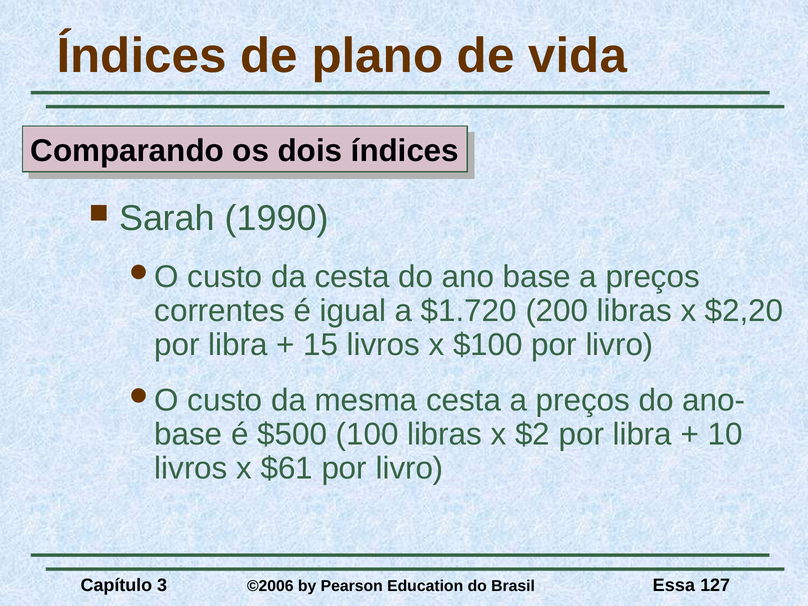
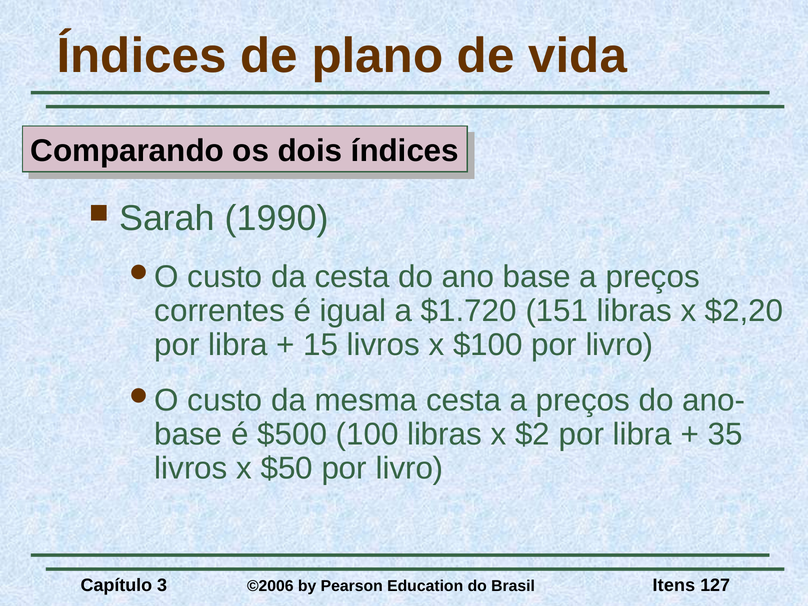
200: 200 -> 151 (557, 311)
10: 10 -> 35 (725, 435)
$61: $61 -> $50 (287, 468)
Essa: Essa -> Itens (674, 585)
